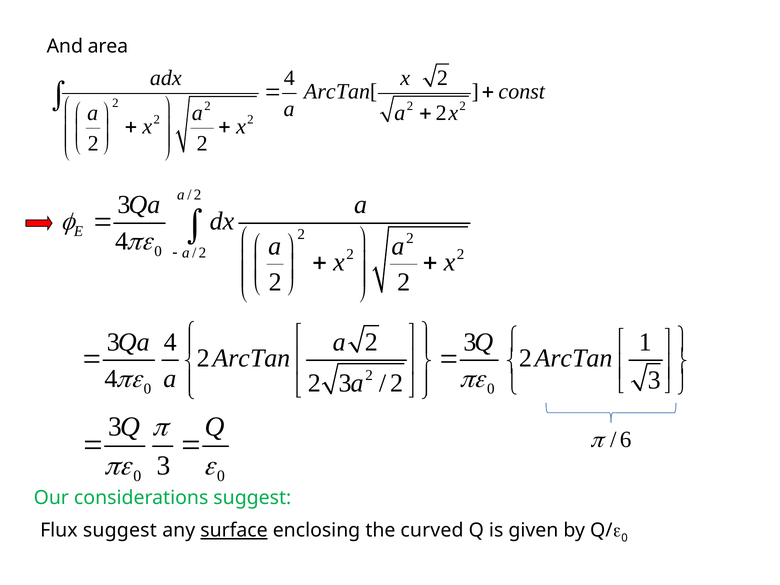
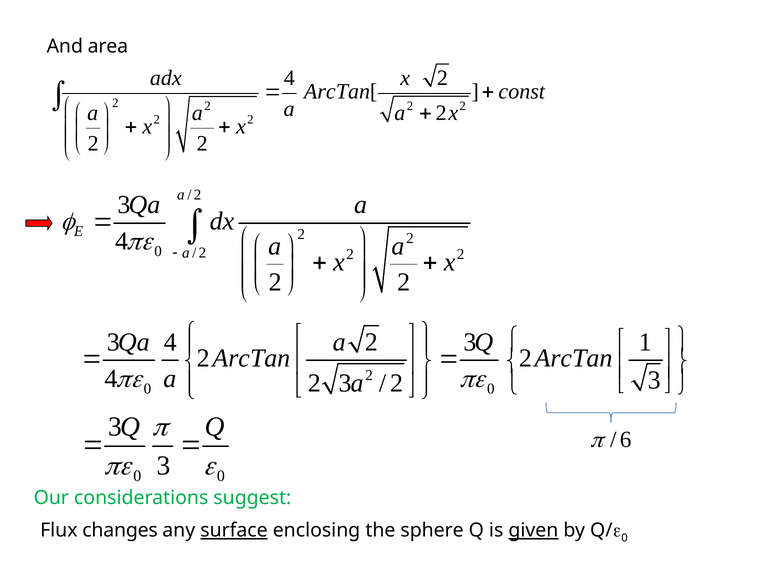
Flux suggest: suggest -> changes (120, 530)
curved: curved -> sphere (432, 530)
given underline: none -> present (533, 530)
